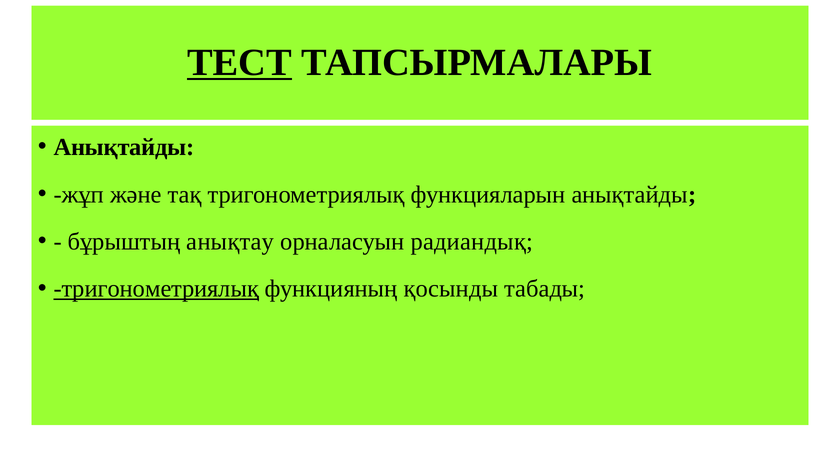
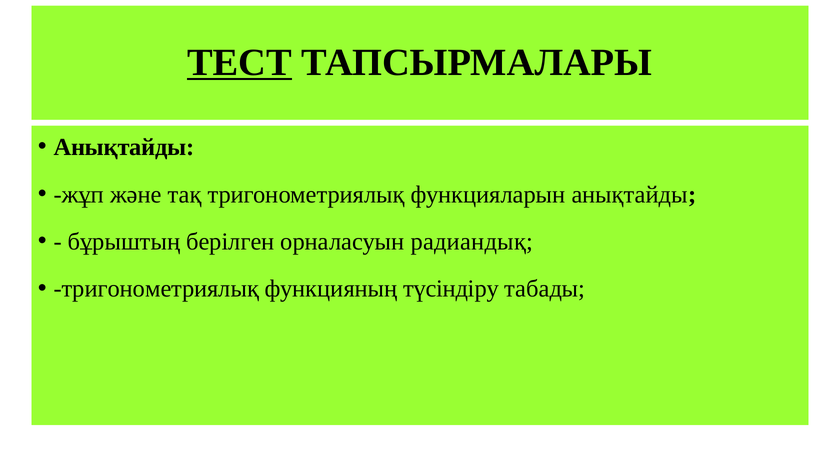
анықтау: анықтау -> берілген (230, 242)
тригонометриялық underline: present -> none (156, 289)
қосынды: қосынды -> түсіндіру (451, 289)
